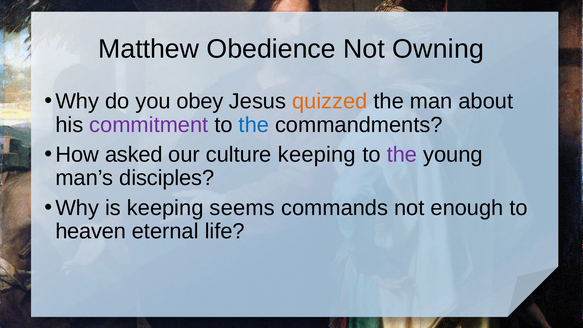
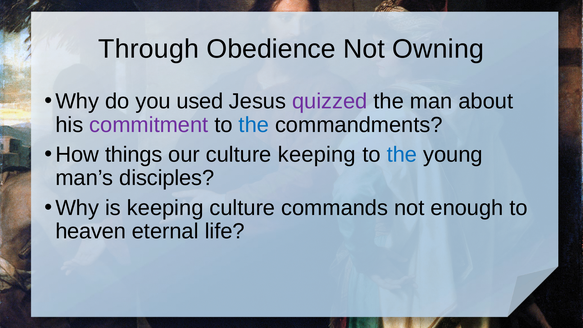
Matthew: Matthew -> Through (149, 49)
obey: obey -> used (200, 101)
quizzed colour: orange -> purple (330, 101)
asked: asked -> things (134, 154)
the colour: purple -> blue (402, 154)
keeping seems: seems -> culture (242, 208)
